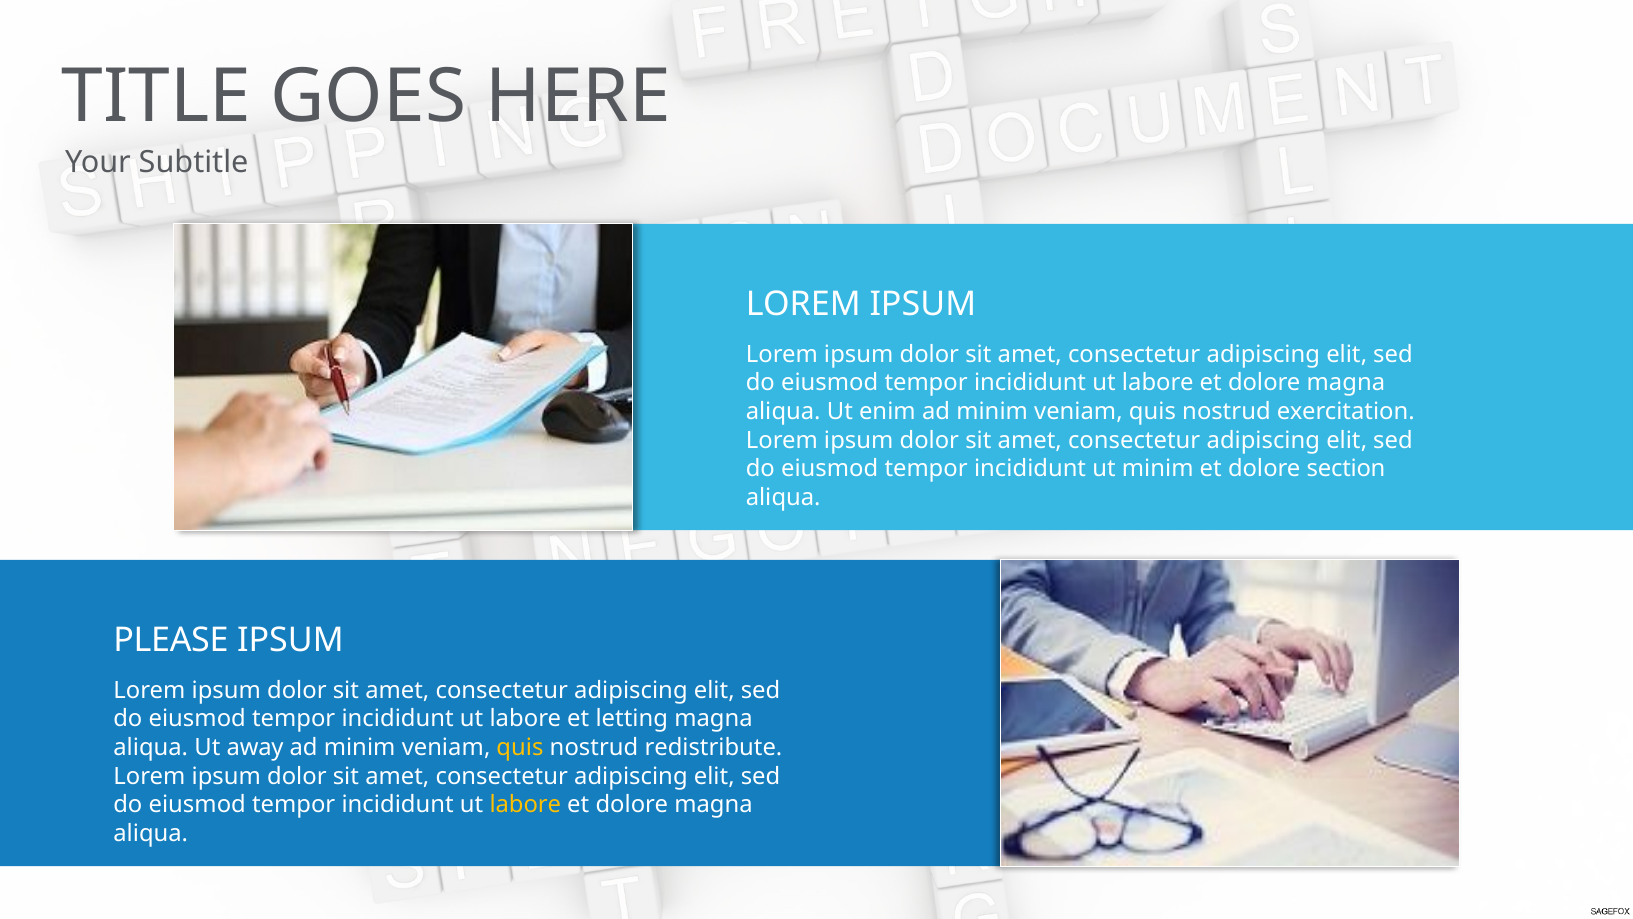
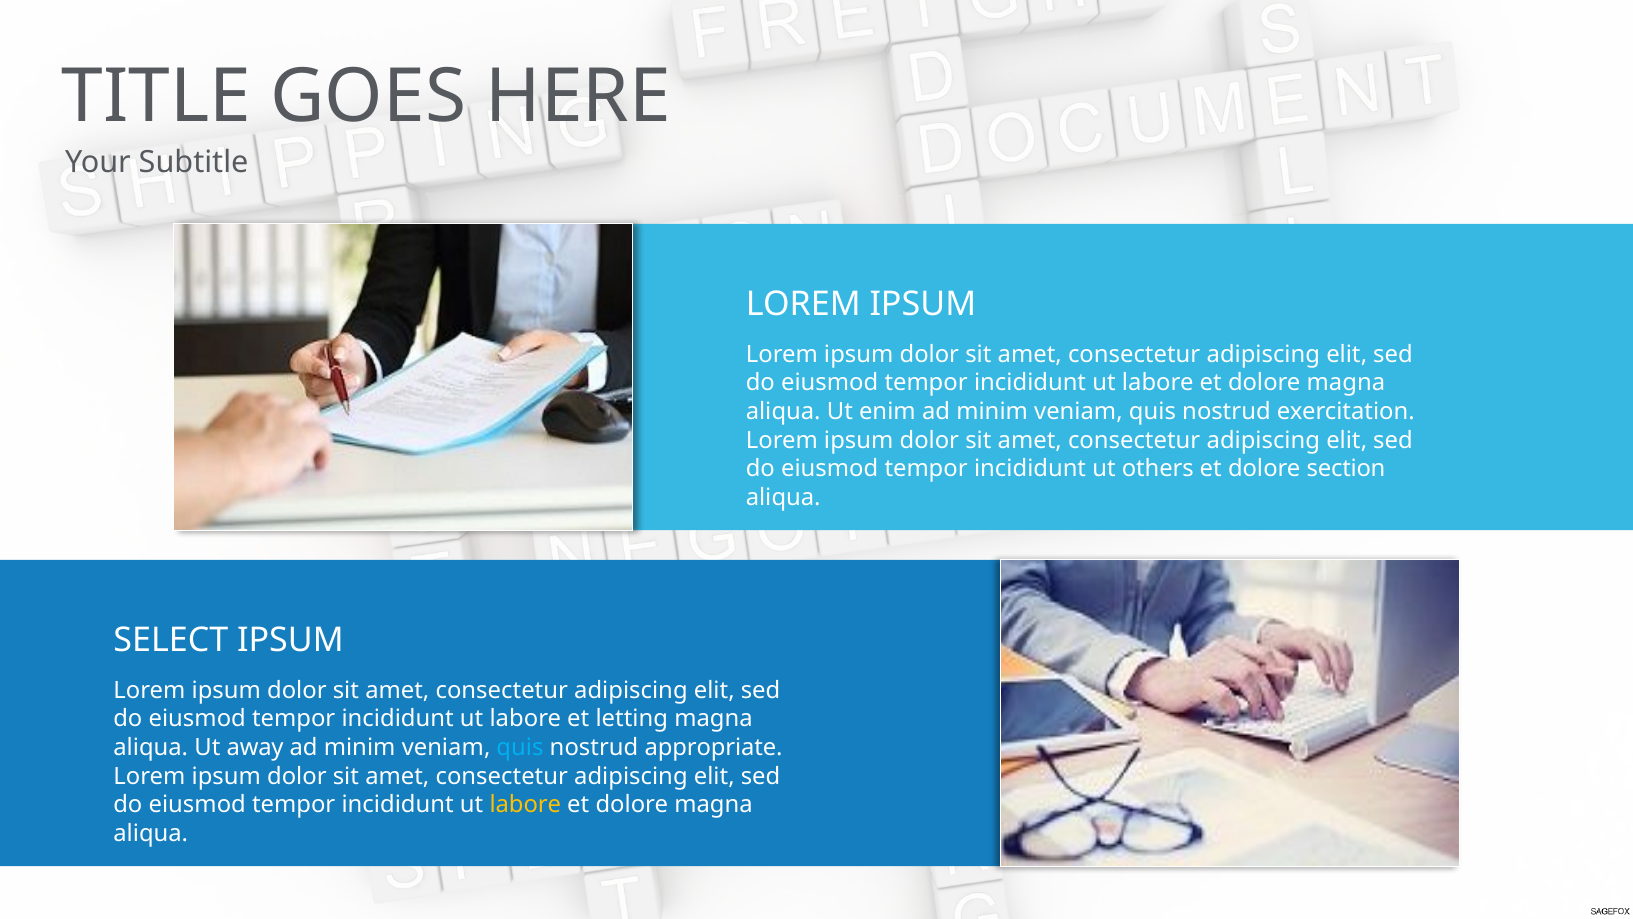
ut minim: minim -> others (1158, 469)
PLEASE: PLEASE -> SELECT (171, 640)
quis colour: yellow -> light blue (520, 747)
redistribute: redistribute -> appropriate (713, 747)
